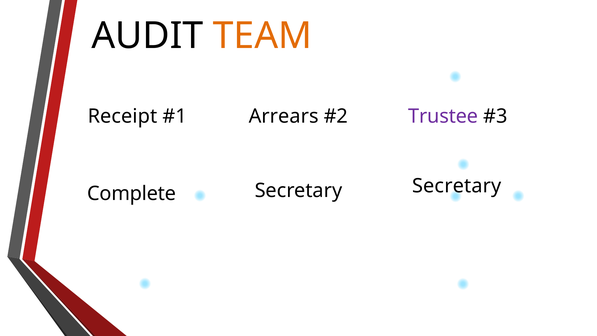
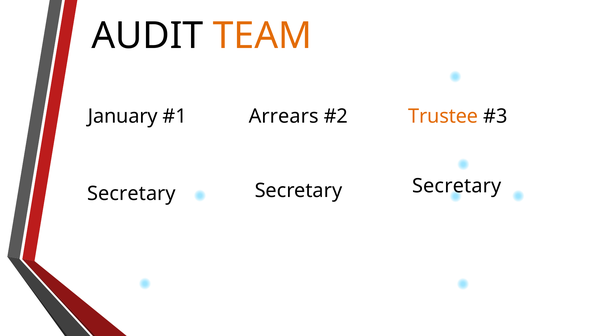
Receipt: Receipt -> January (123, 116)
Trustee colour: purple -> orange (443, 116)
Complete: Complete -> Secretary (131, 193)
